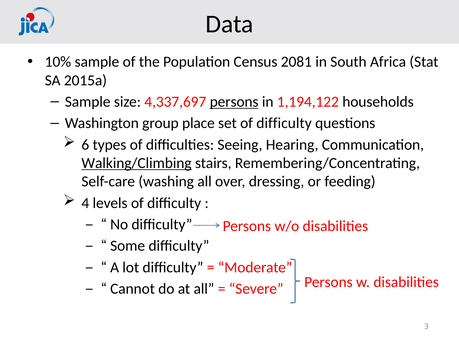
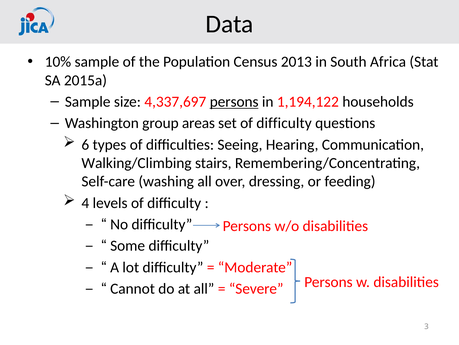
2081: 2081 -> 2013 (296, 62)
place: place -> areas (198, 123)
Walking/Climbing underline: present -> none (137, 163)
